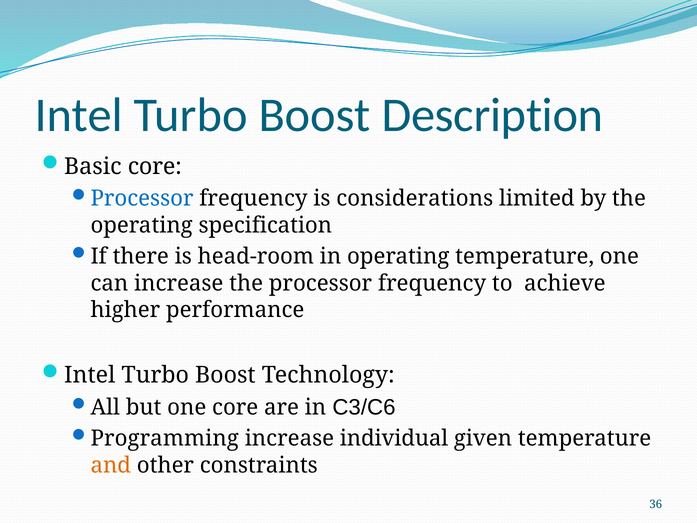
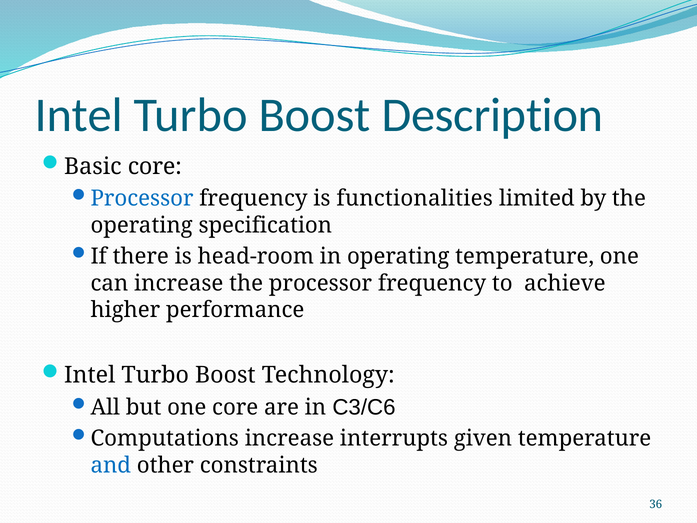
considerations: considerations -> functionalities (415, 198)
Programming: Programming -> Computations (165, 438)
individual: individual -> interrupts (394, 438)
and colour: orange -> blue (111, 465)
